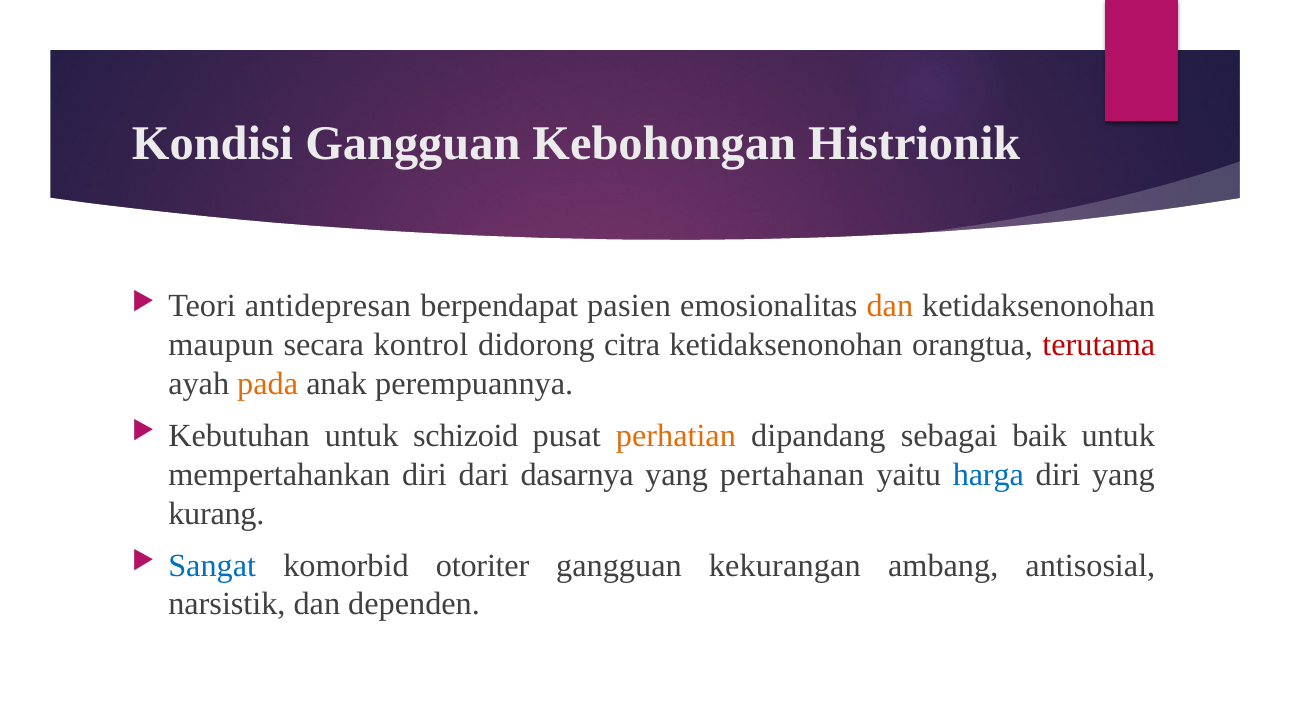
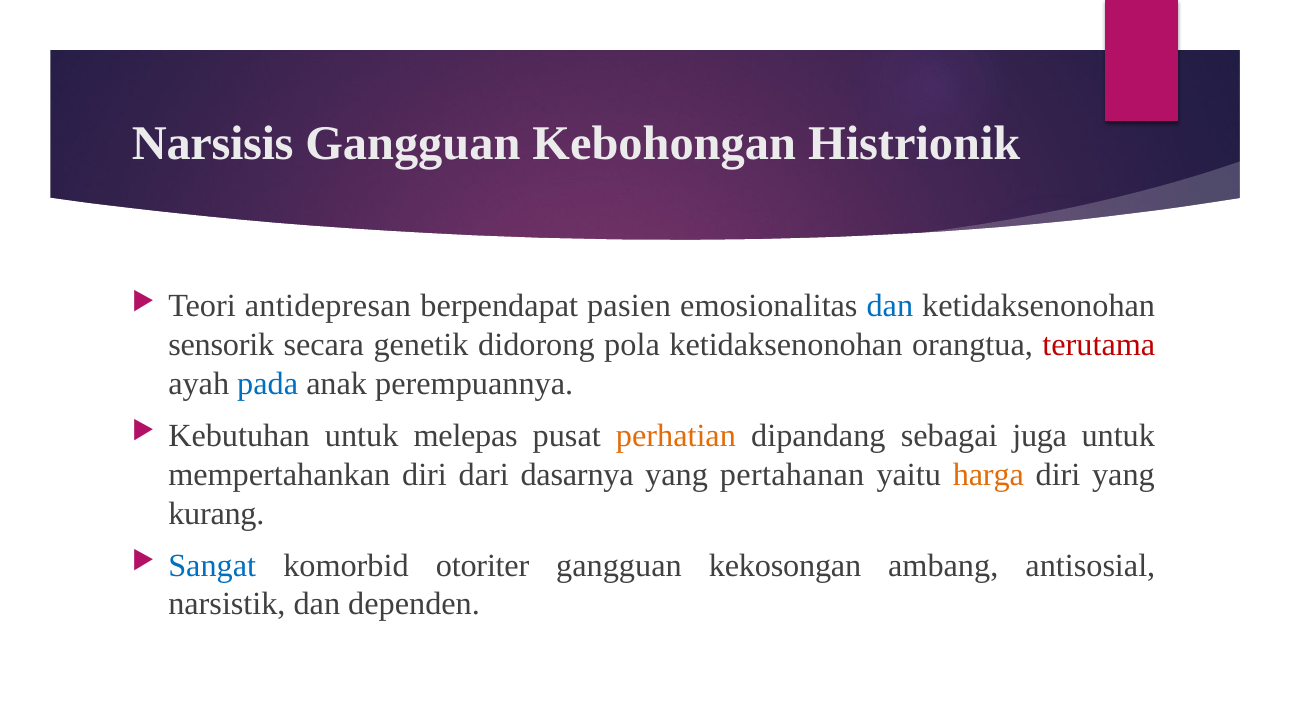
Kondisi: Kondisi -> Narsisis (213, 144)
dan colour: orange -> blue (890, 306)
maupun: maupun -> sensorik (221, 345)
kontrol: kontrol -> genetik (421, 345)
citra: citra -> pola (632, 345)
pada colour: orange -> blue (268, 384)
schizoid: schizoid -> melepas (466, 436)
baik: baik -> juga (1040, 436)
harga colour: blue -> orange (988, 475)
kekurangan: kekurangan -> kekosongan (785, 566)
